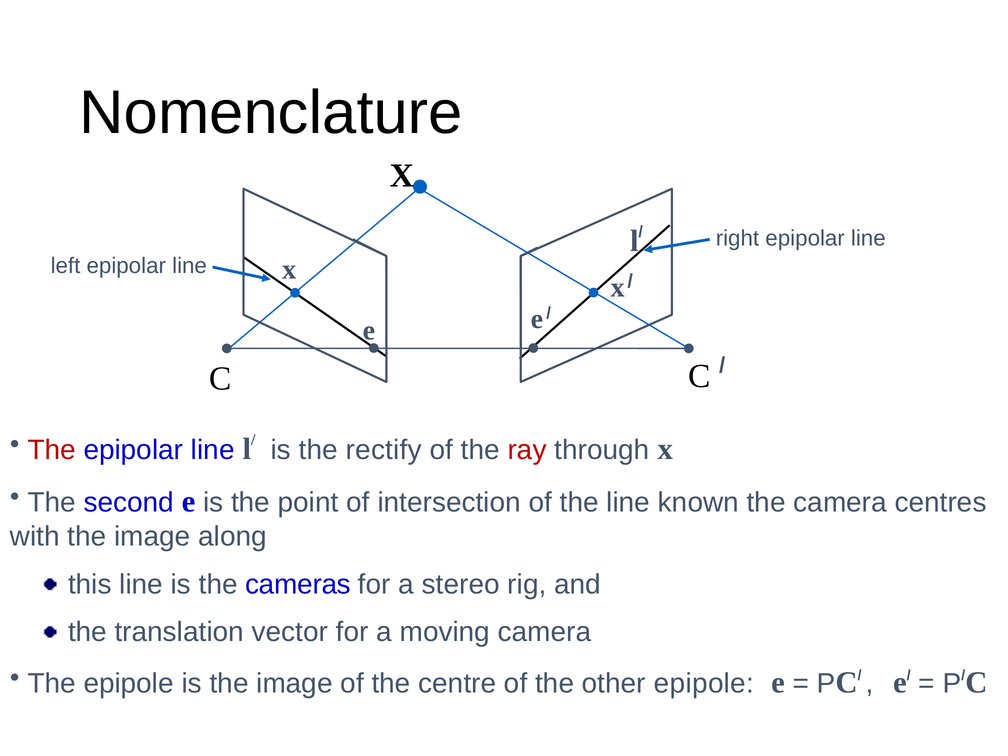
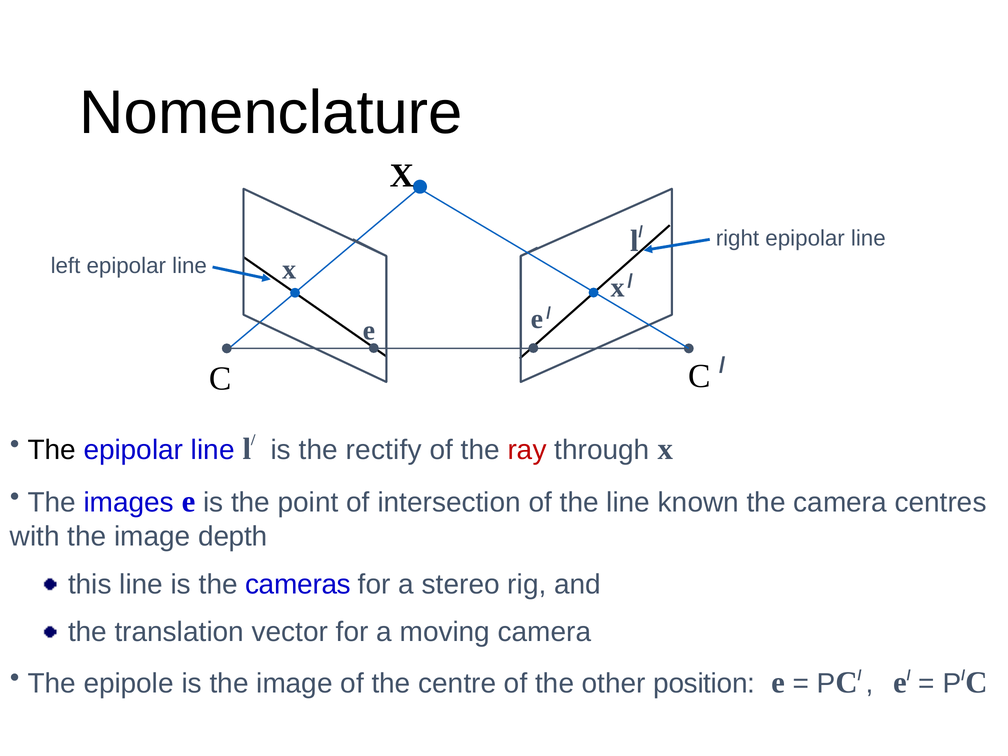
The colour: red -> black (52, 450)
second: second -> images (129, 502)
along: along -> depth (233, 537)
other epipole: epipole -> position (704, 684)
